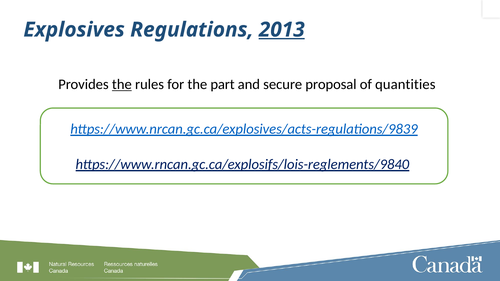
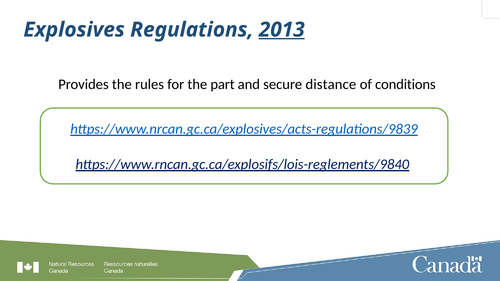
the underline: present -> none (122, 84)
proposal: proposal -> distance (331, 84)
quantities: quantities -> conditions (405, 84)
